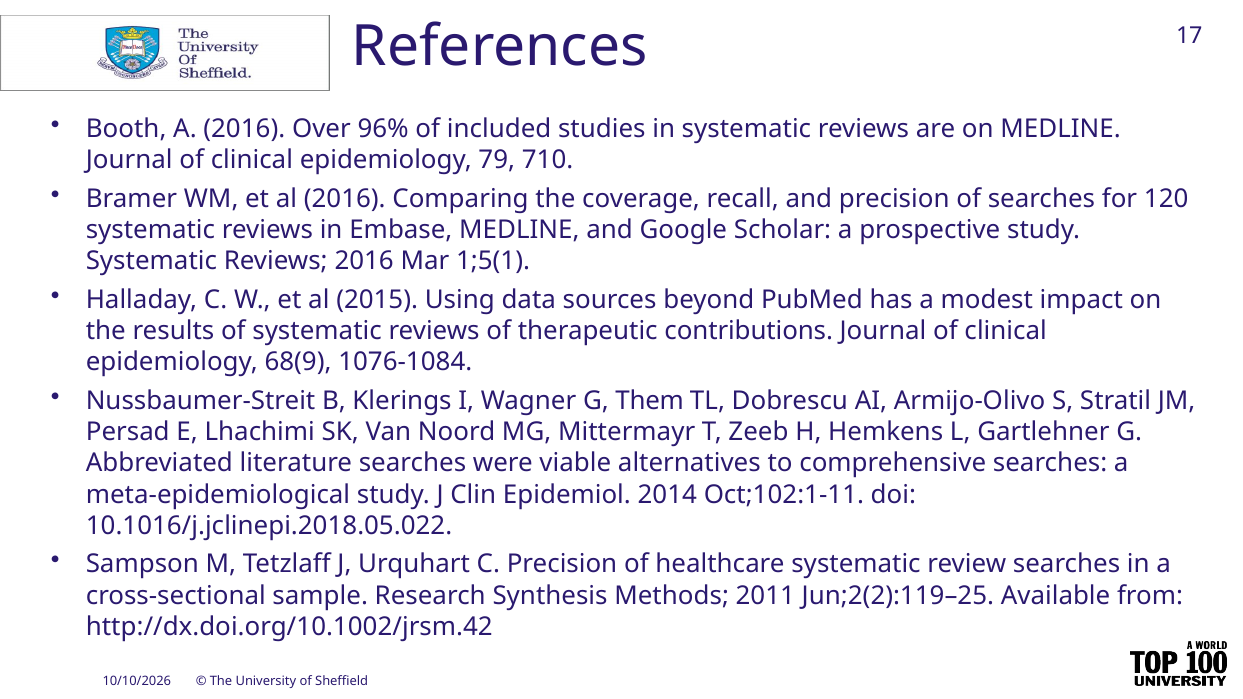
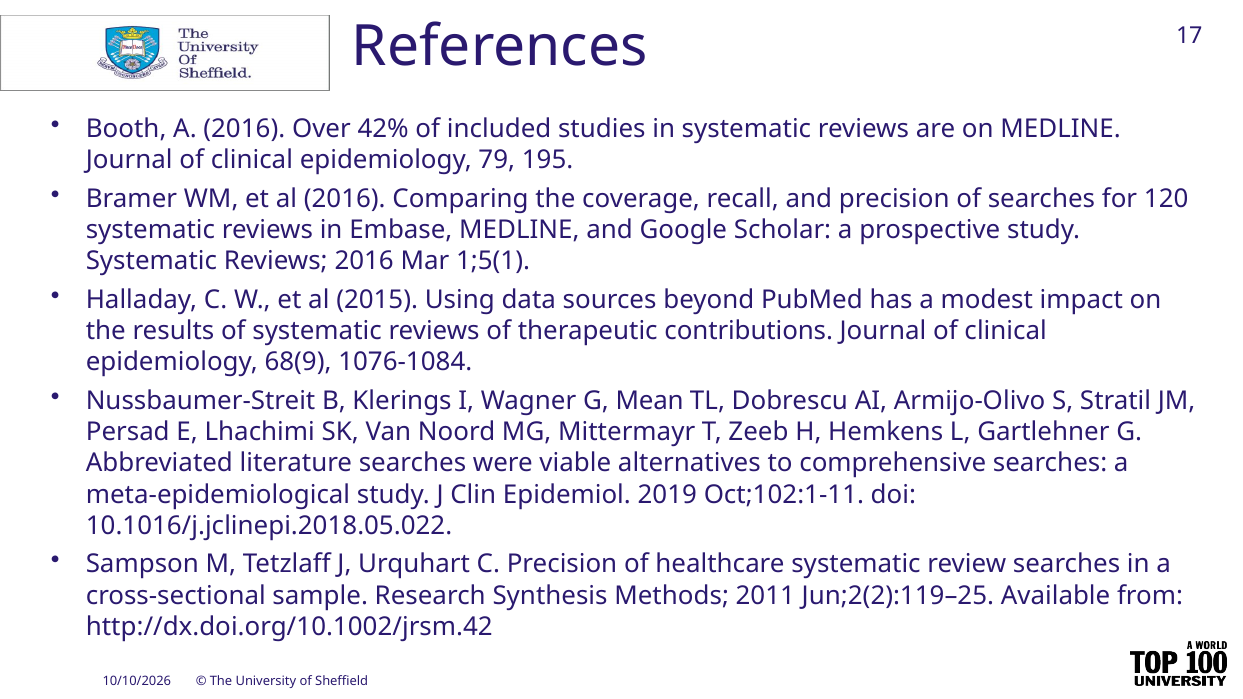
96%: 96% -> 42% (383, 129)
710: 710 -> 195 (548, 160)
Them: Them -> Mean (650, 401)
2014: 2014 -> 2019 (667, 495)
